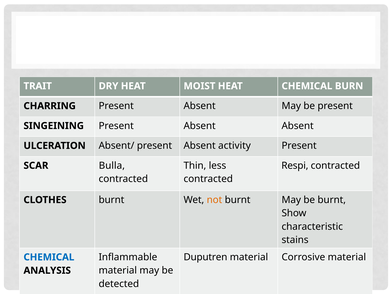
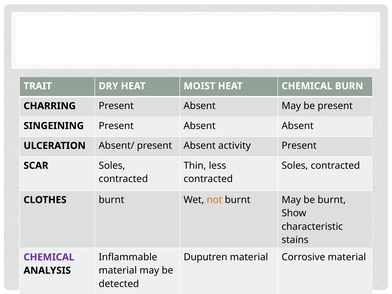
Respi: Respi -> Soles (295, 166)
SCAR Bulla: Bulla -> Soles (112, 166)
CHEMICAL colour: blue -> purple (49, 257)
